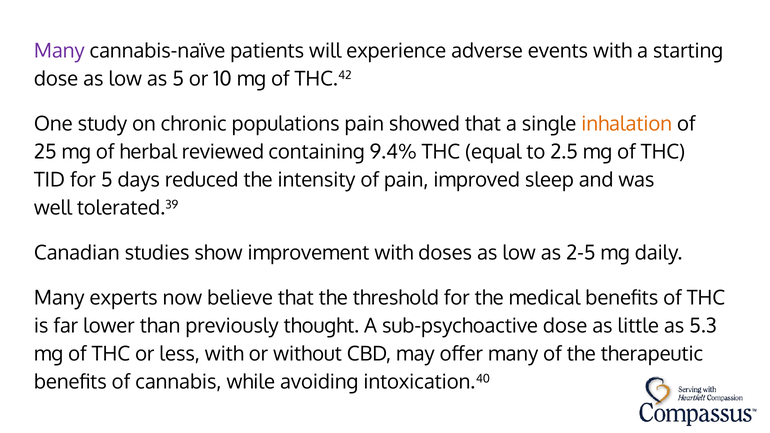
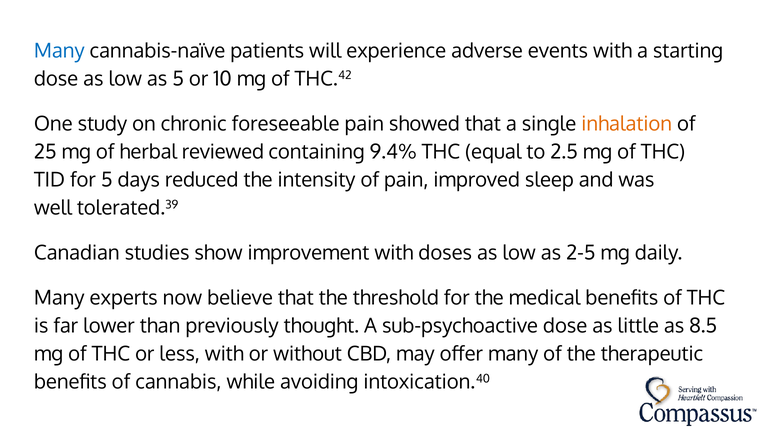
Many colour: purple -> blue (59, 51)
populations: populations -> foreseeable (286, 124)
5.3: 5.3 -> 8.5 (703, 326)
